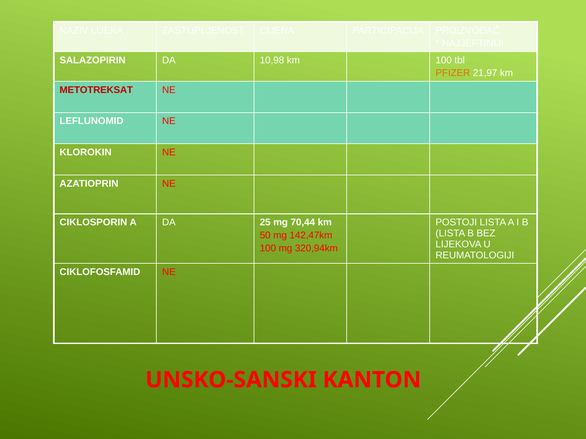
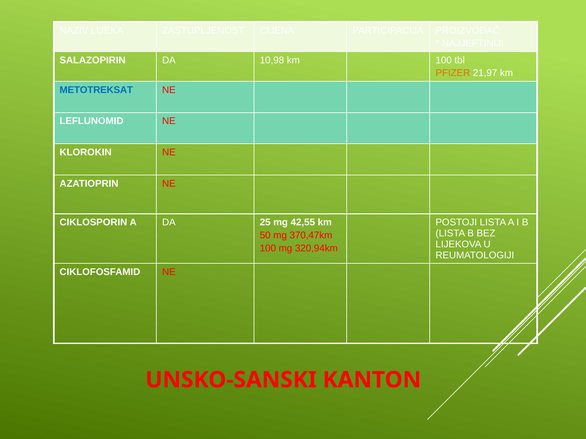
METOTREKSAT colour: red -> blue (96, 90)
70,44: 70,44 -> 42,55 (303, 223)
142,47km: 142,47km -> 370,47km (311, 236)
